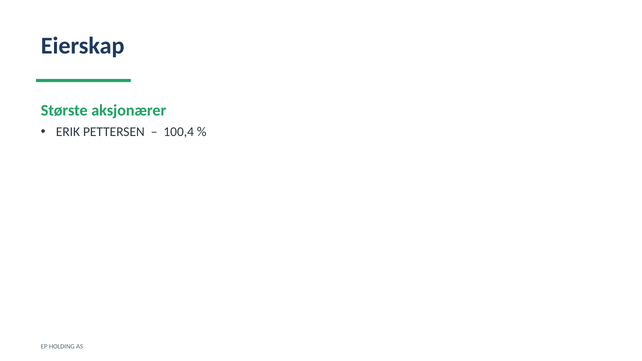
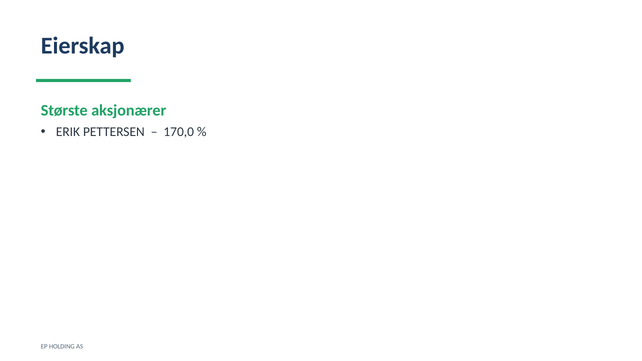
100,4: 100,4 -> 170,0 (179, 132)
